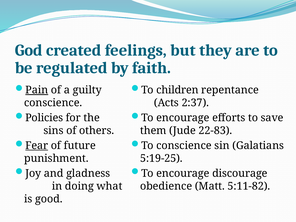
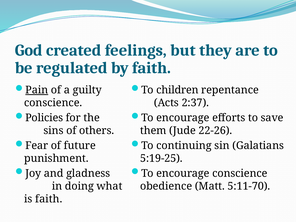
22-83: 22-83 -> 22-26 (215, 131)
Fear underline: present -> none (37, 146)
To conscience: conscience -> continuing (184, 146)
encourage discourage: discourage -> conscience (240, 173)
5:11-82: 5:11-82 -> 5:11-70 (249, 186)
is good: good -> faith (49, 199)
